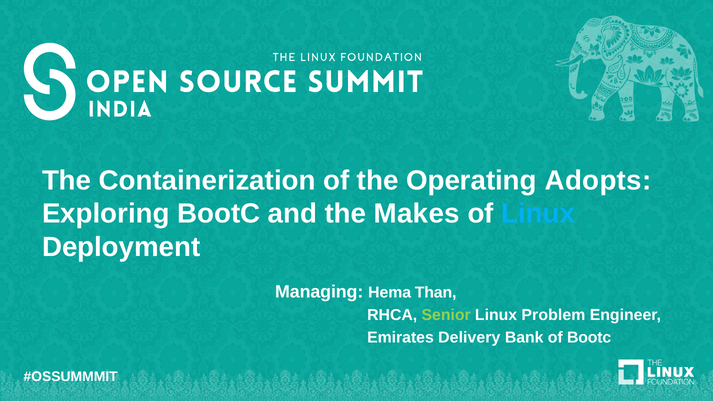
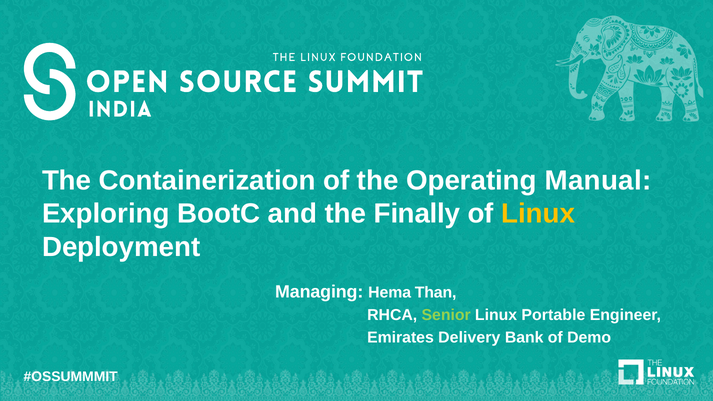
Adopts: Adopts -> Manual (598, 181)
Makes: Makes -> Finally (417, 214)
Linux colour: light blue -> yellow (538, 214)
Problem: Problem -> Portable (553, 315)
of Bootc: Bootc -> Demo (589, 337)
